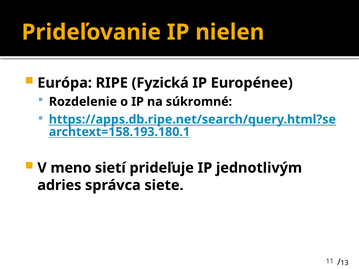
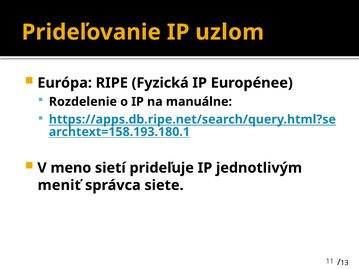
nielen: nielen -> uzlom (230, 32)
súkromné: súkromné -> manuálne (199, 102)
adries: adries -> meniť (59, 185)
